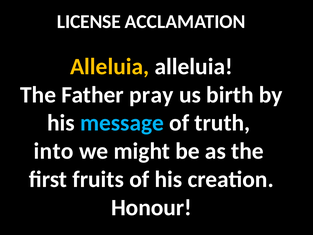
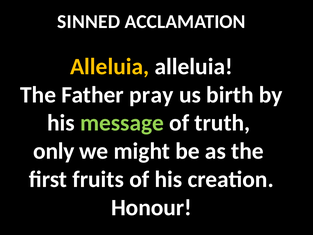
LICENSE: LICENSE -> SINNED (89, 22)
message colour: light blue -> light green (122, 123)
into: into -> only (54, 151)
